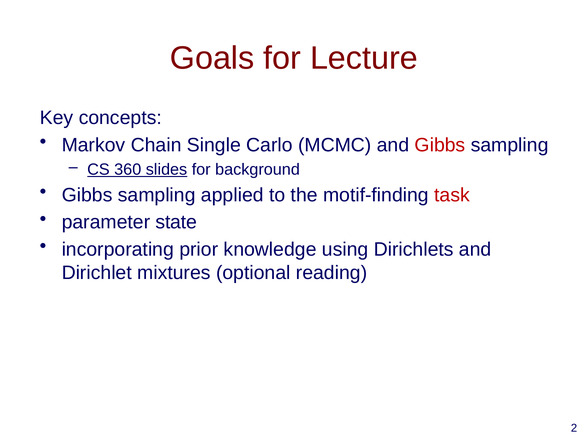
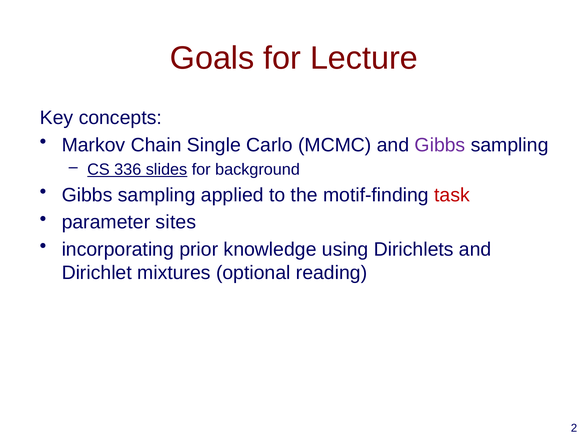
Gibbs colour: red -> purple (440, 145)
360: 360 -> 336 (128, 170)
state: state -> sites (176, 222)
